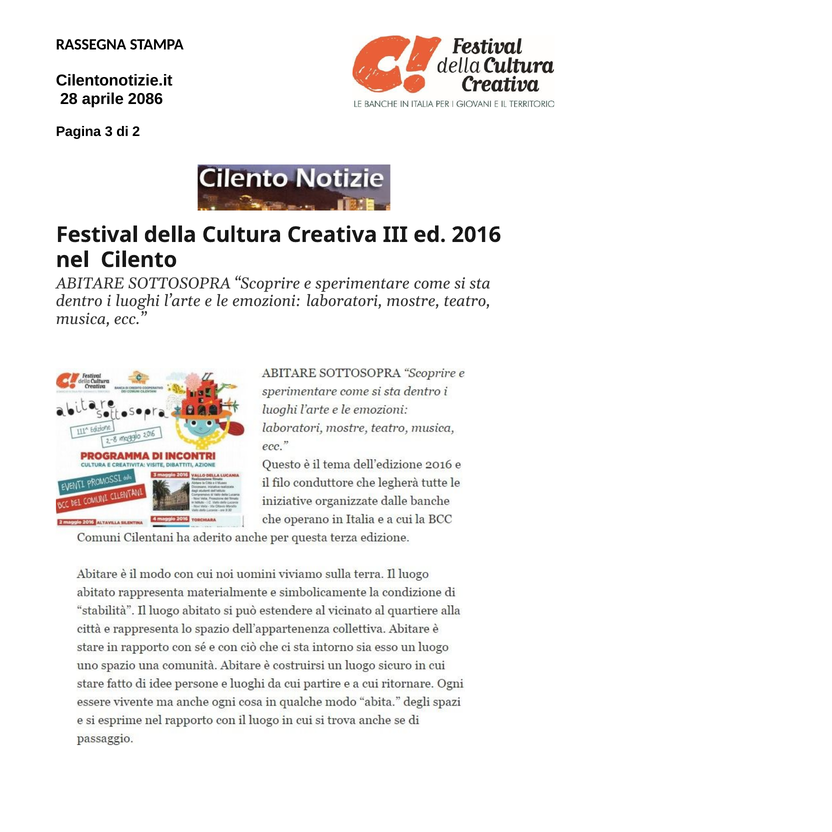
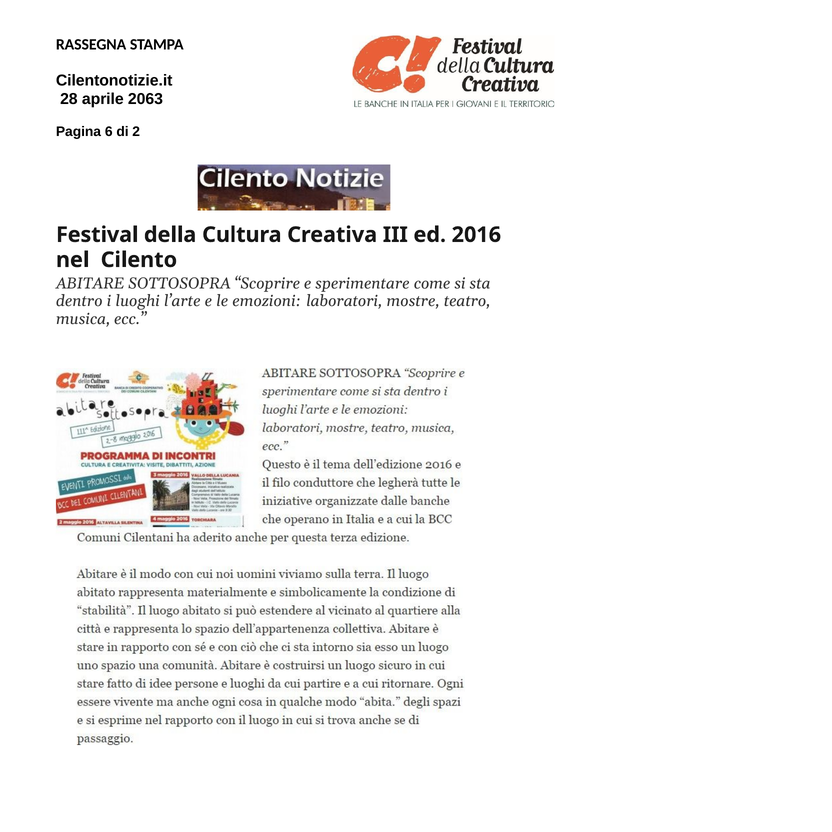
2086: 2086 -> 2063 (145, 99)
3: 3 -> 6 (109, 131)
